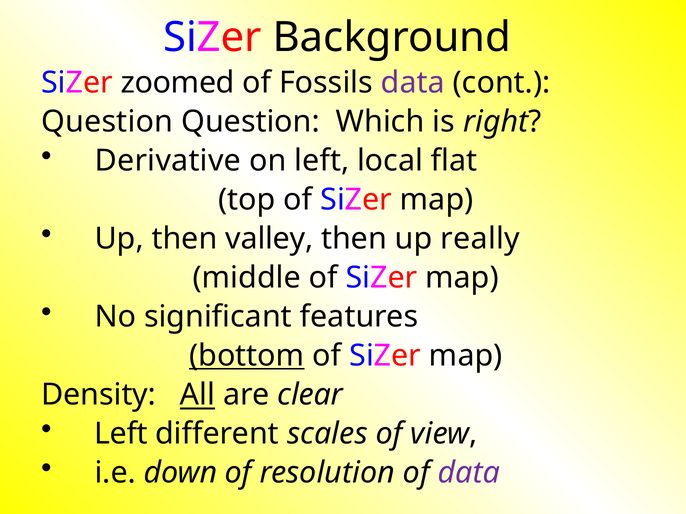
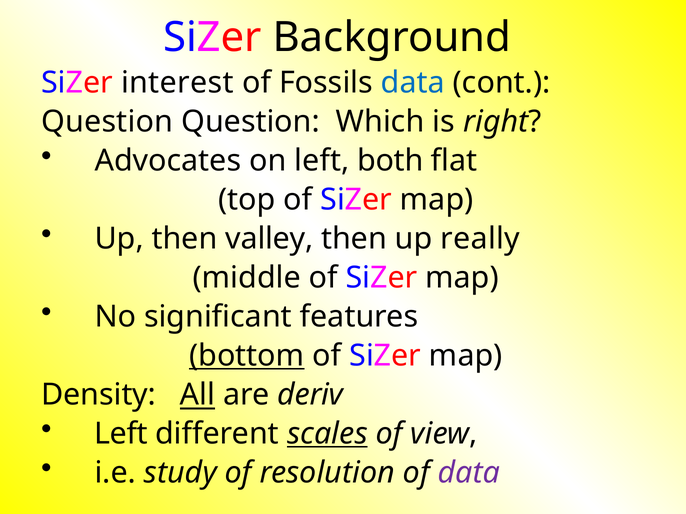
zoomed: zoomed -> interest (177, 83)
data colour: purple -> blue (413, 83)
Derivative: Derivative -> Advocates (168, 161)
local: local -> both (390, 161)
clear: clear -> deriv (310, 395)
scales underline: none -> present (327, 434)
down: down -> study (180, 473)
